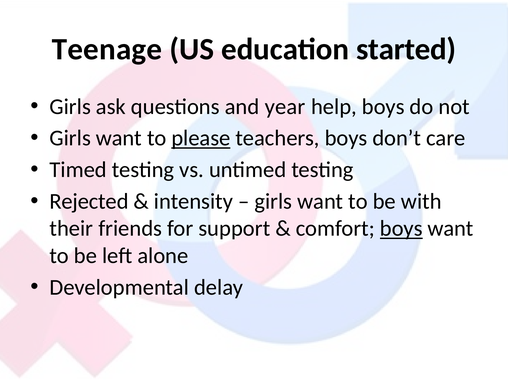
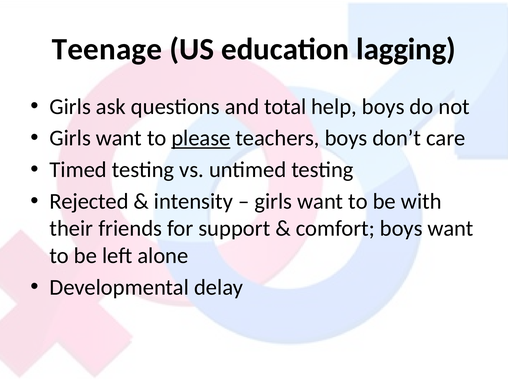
started: started -> lagging (406, 49)
year: year -> total (285, 107)
boys underline: present -> none (401, 229)
